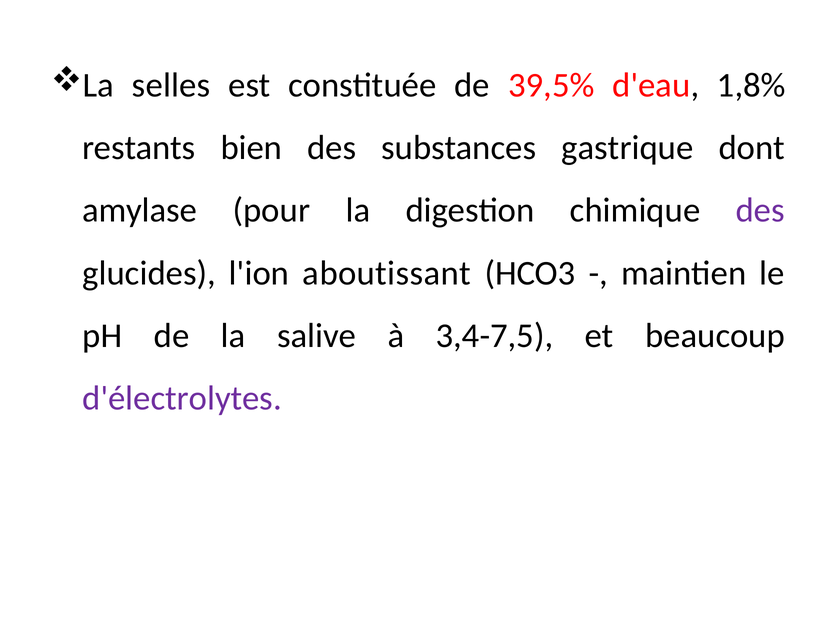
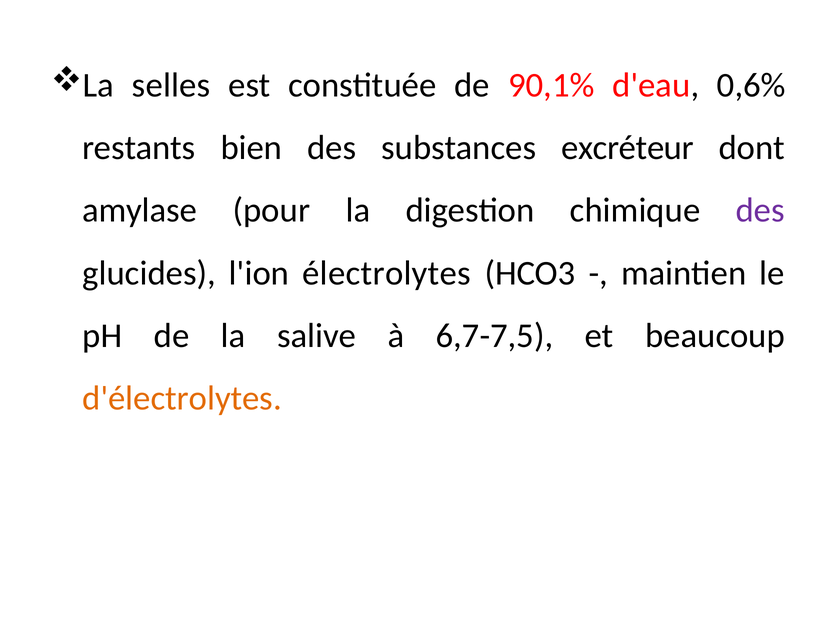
39,5%: 39,5% -> 90,1% (551, 85)
1,8%: 1,8% -> 0,6% (751, 85)
gastrique: gastrique -> excréteur (628, 148)
aboutissant: aboutissant -> électrolytes (387, 273)
3,4-7,5: 3,4-7,5 -> 6,7-7,5 (494, 336)
d'électrolytes colour: purple -> orange (182, 398)
